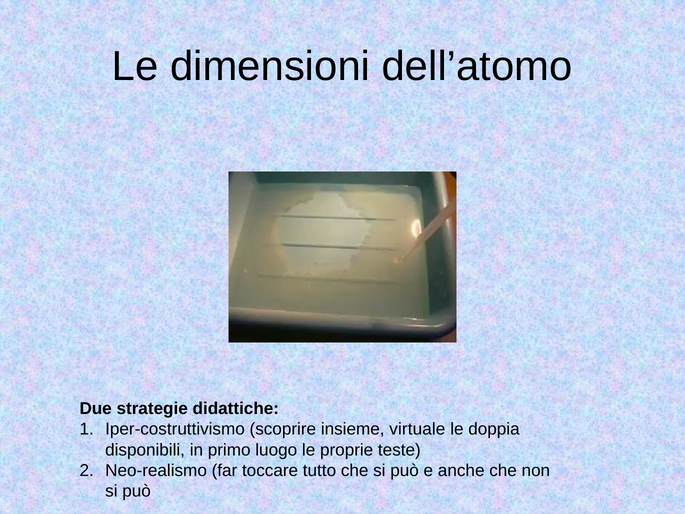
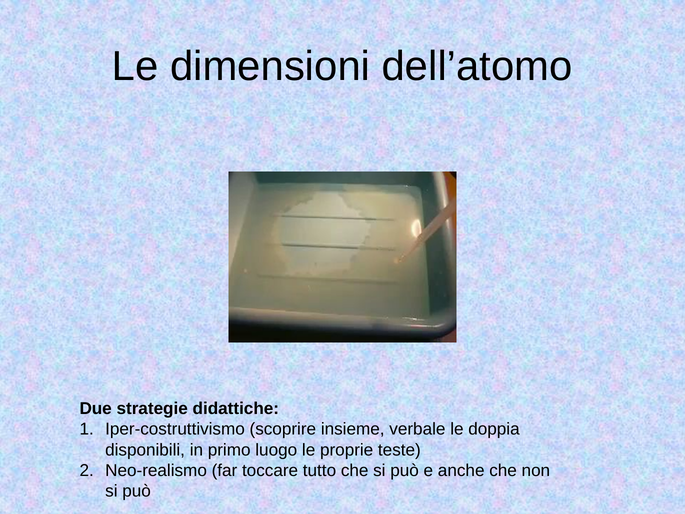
virtuale: virtuale -> verbale (417, 429)
